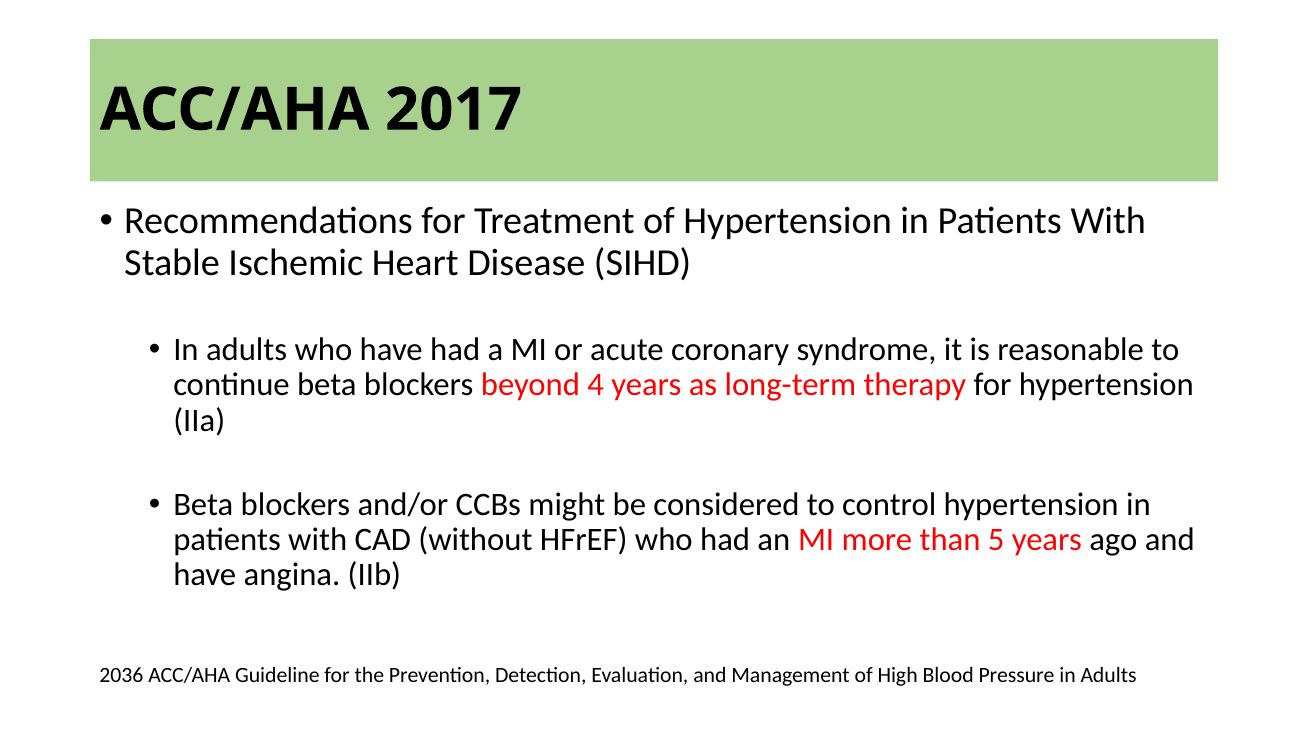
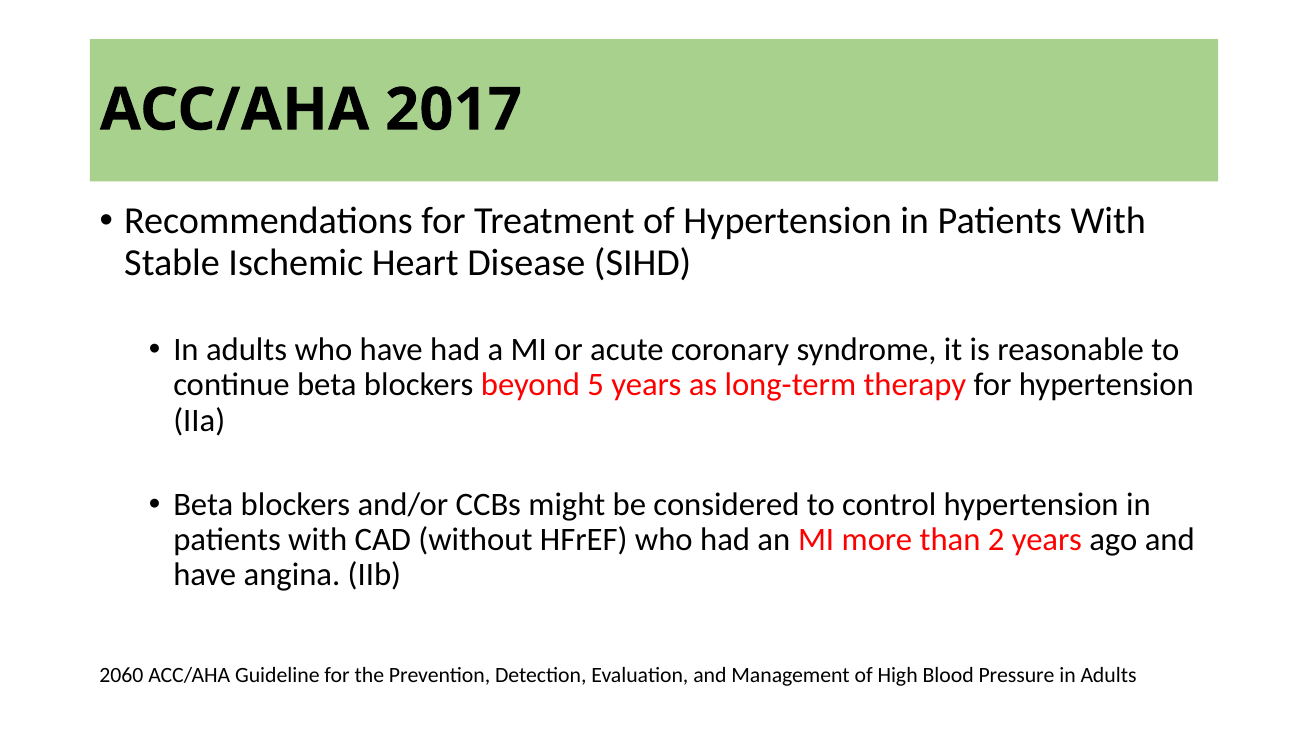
4: 4 -> 5 (596, 385)
5: 5 -> 2 (996, 540)
2036: 2036 -> 2060 (121, 675)
